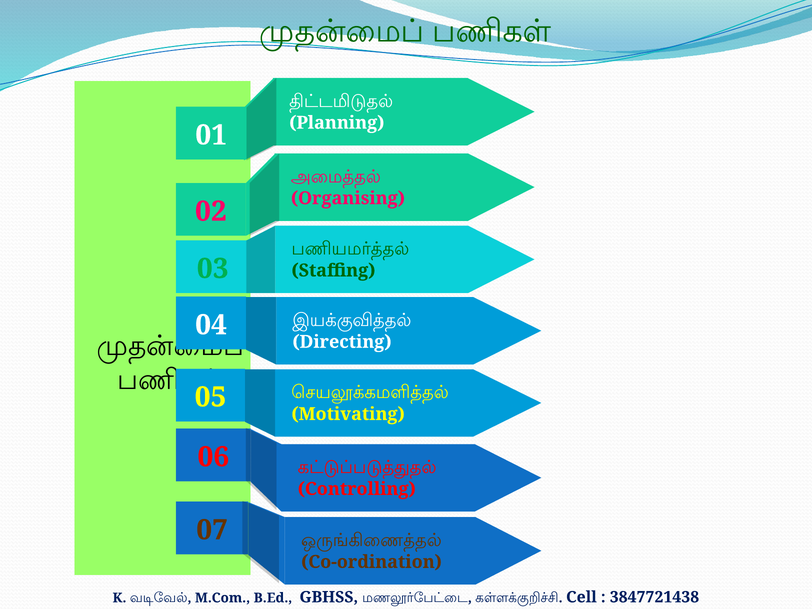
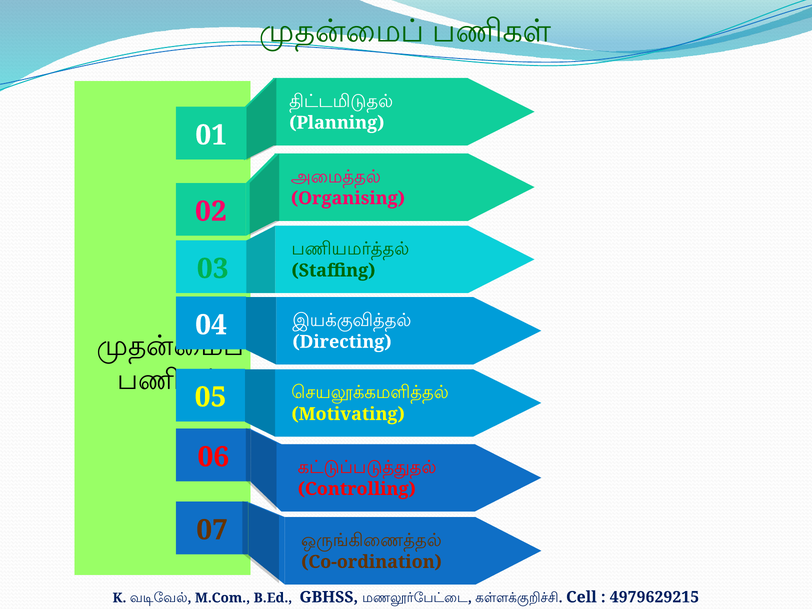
3847721438: 3847721438 -> 4979629215 (654, 597)
